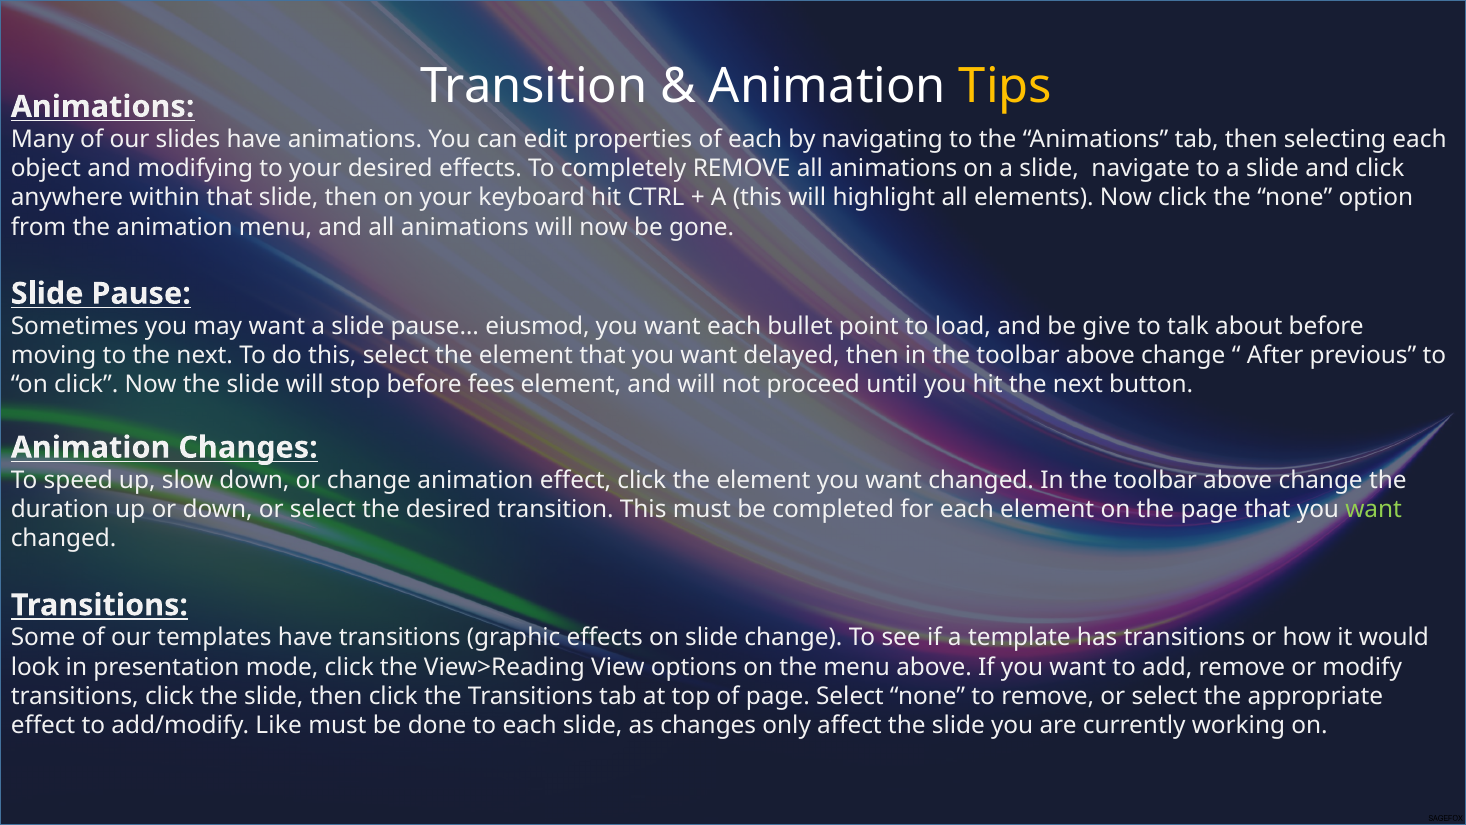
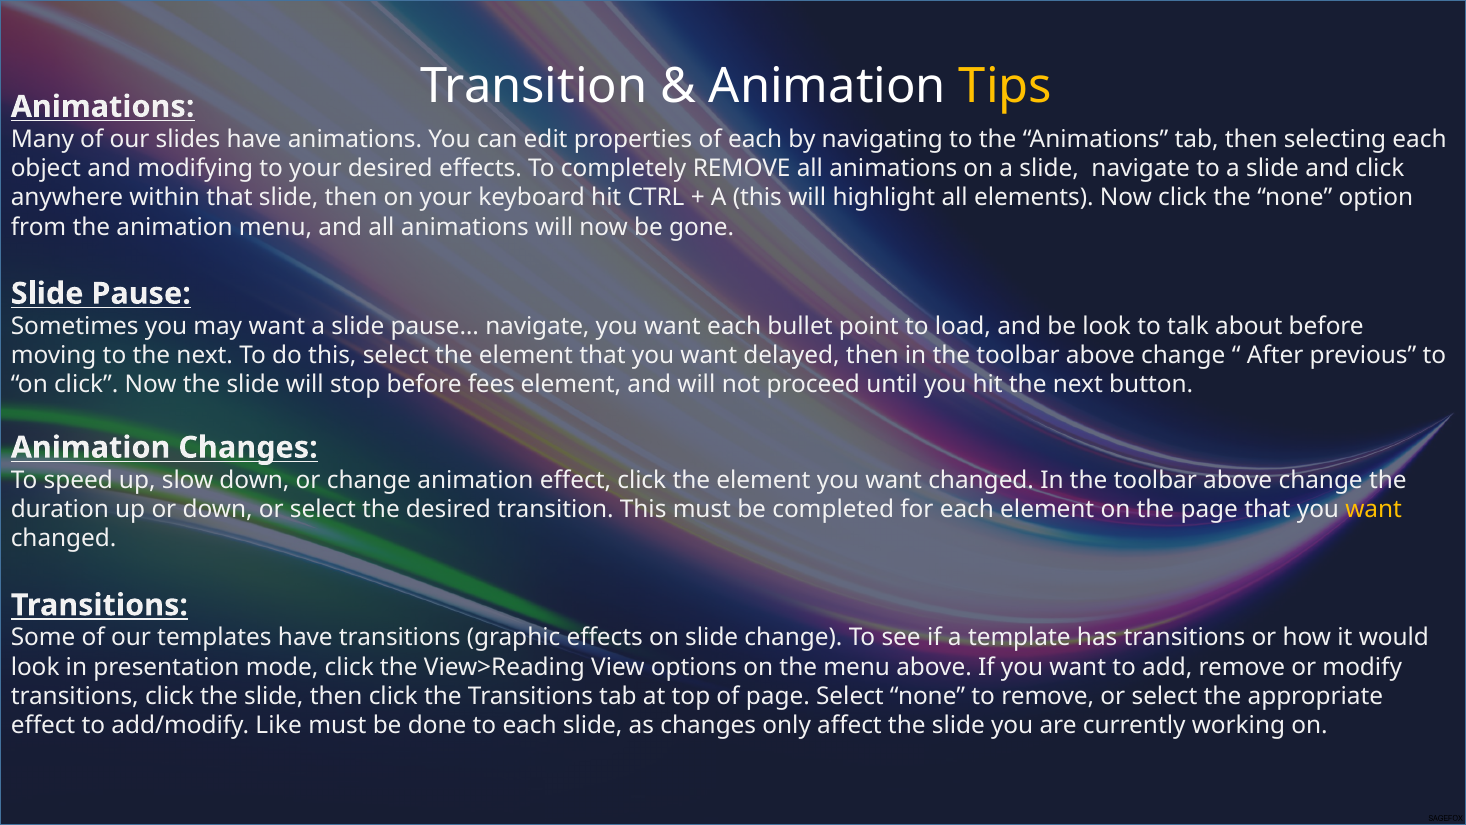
pause… eiusmod: eiusmod -> navigate (537, 326)
be give: give -> look (1107, 326)
want colour: light green -> yellow (1374, 509)
